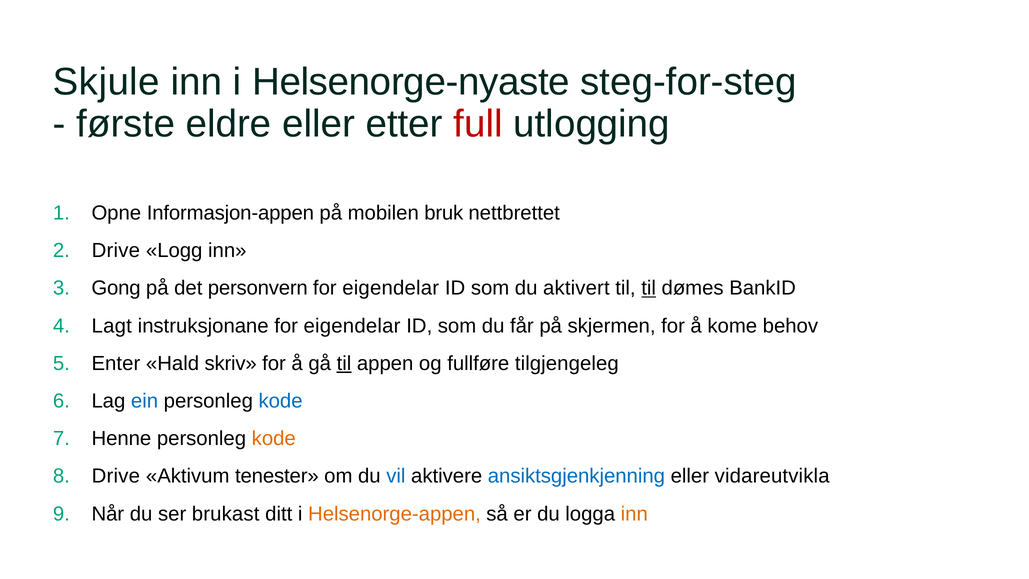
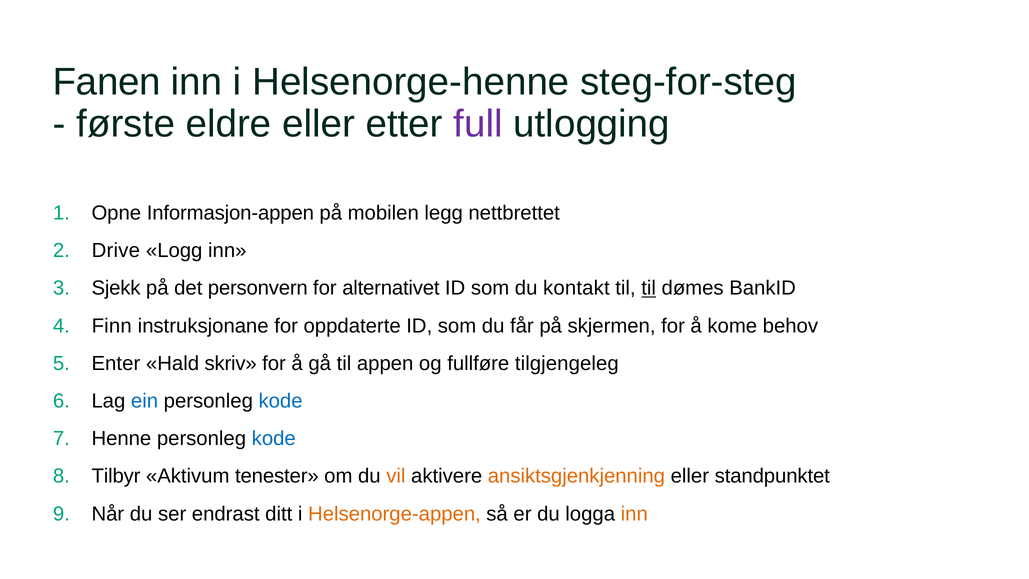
Skjule: Skjule -> Fanen (107, 82)
Helsenorge-nyaste: Helsenorge-nyaste -> Helsenorge-henne (411, 82)
full colour: red -> purple (478, 124)
bruk: bruk -> legg (444, 213)
Gong: Gong -> Sjekk (116, 288)
eigendelar: eigendelar -> alternativet (391, 288)
aktivert: aktivert -> kontakt (576, 288)
Lagt: Lagt -> Finn (112, 326)
instruksjonane for eigendelar: eigendelar -> oppdaterte (352, 326)
til underline: present -> none (344, 363)
kode colour: orange -> blue (274, 438)
Drive: Drive -> Tilbyr (116, 476)
vil colour: blue -> orange (396, 476)
ansiktsgjenkjenning colour: blue -> orange (576, 476)
vidareutvikla: vidareutvikla -> standpunktet (772, 476)
brukast: brukast -> endrast (226, 514)
